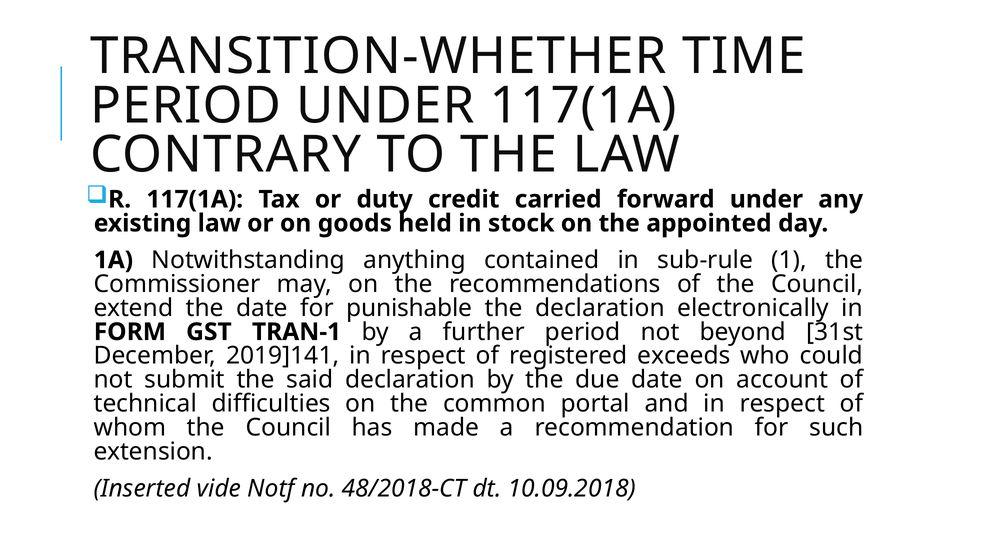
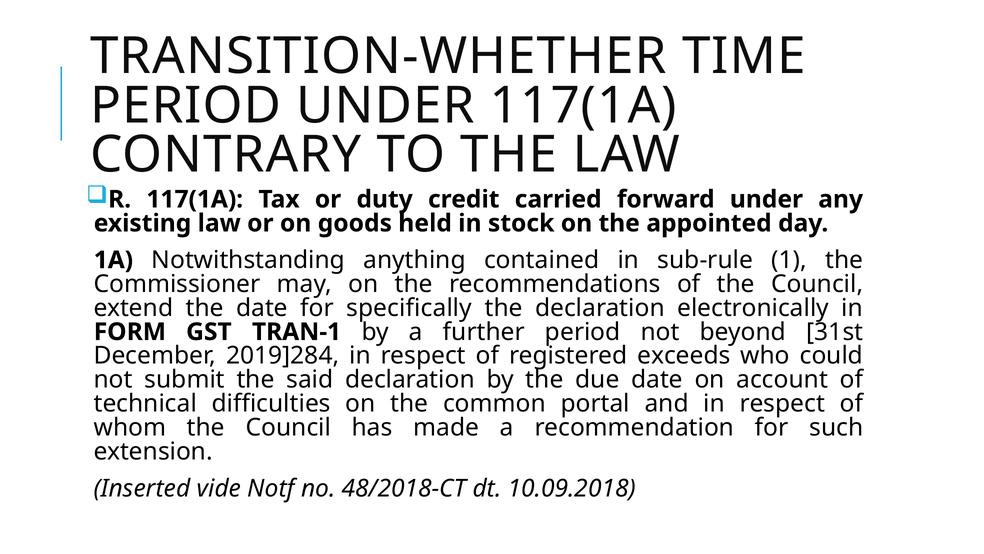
punishable: punishable -> specifically (409, 308)
2019]141: 2019]141 -> 2019]284 (283, 356)
